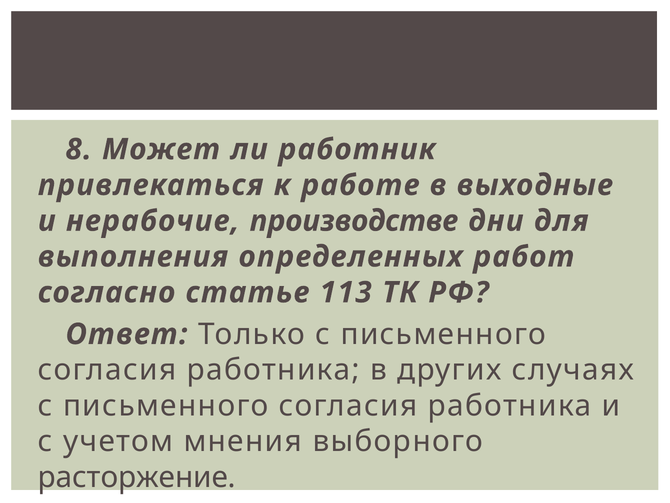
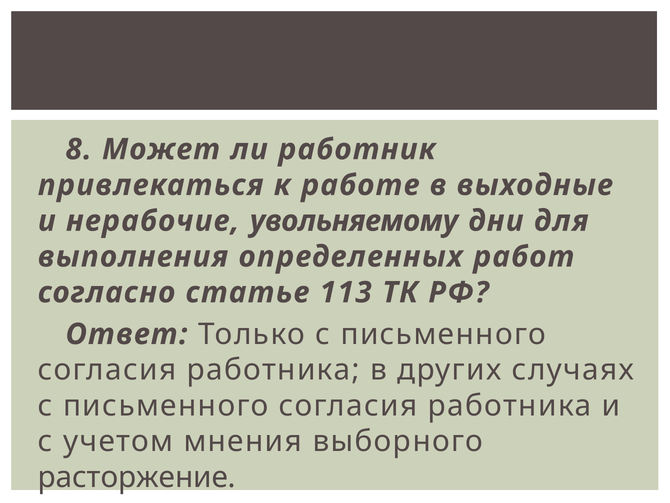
производстве: производстве -> увольняемому (354, 221)
